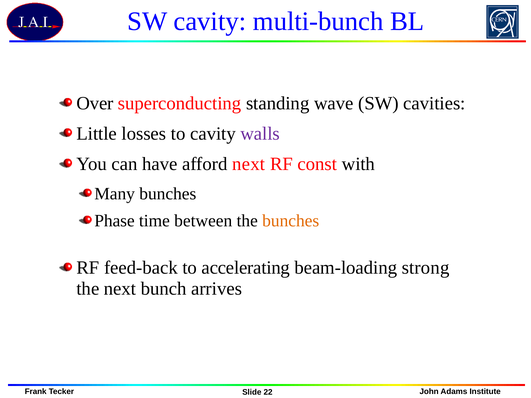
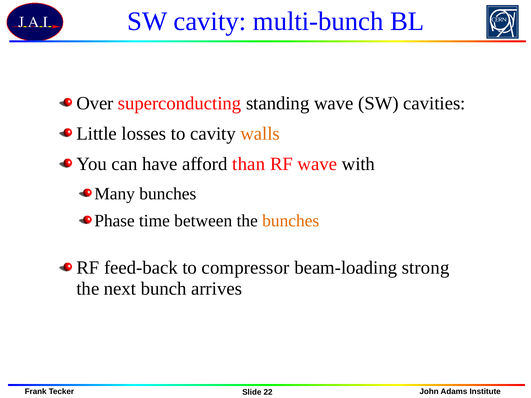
walls colour: purple -> orange (260, 134)
afford next: next -> than (249, 164)
RF const: const -> wave (317, 164)
accelerating: accelerating -> compressor (246, 268)
